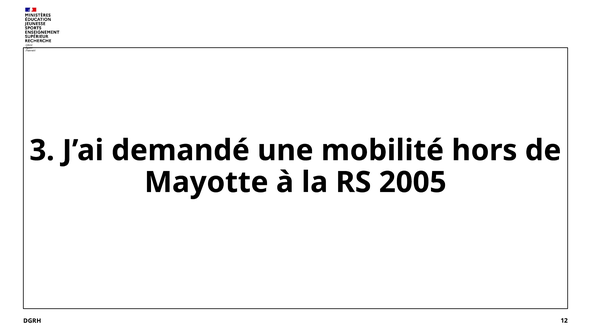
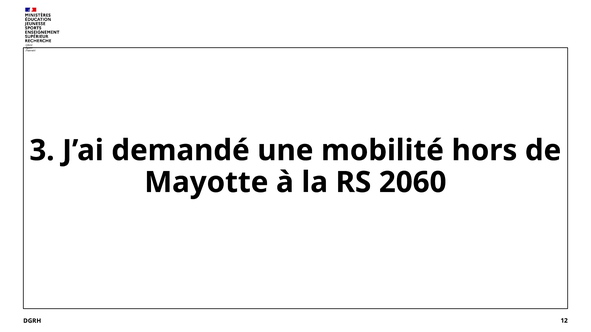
2005: 2005 -> 2060 (413, 183)
